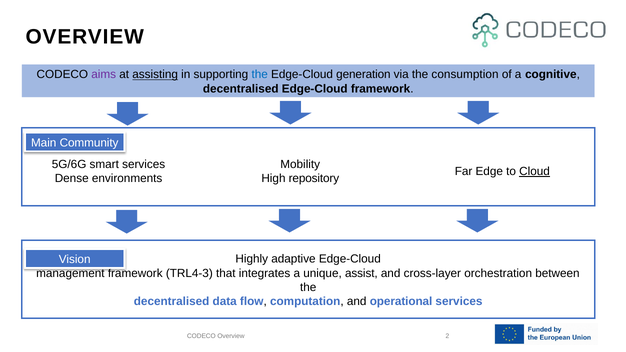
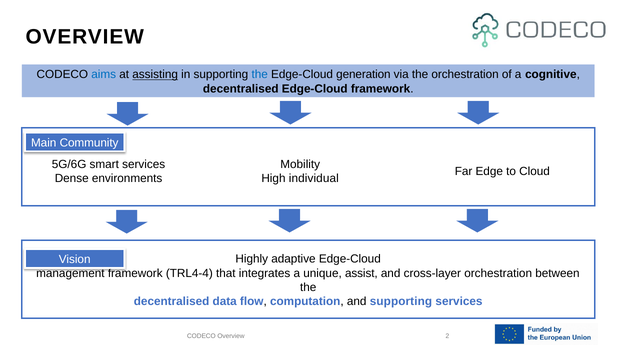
aims colour: purple -> blue (104, 75)
the consumption: consumption -> orchestration (465, 75)
Cloud underline: present -> none (535, 171)
repository: repository -> individual (314, 178)
TRL4-3: TRL4-3 -> TRL4-4 (189, 273)
and operational: operational -> supporting (401, 301)
